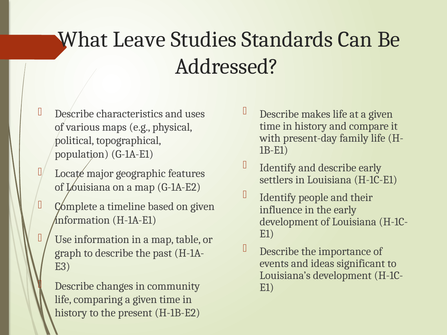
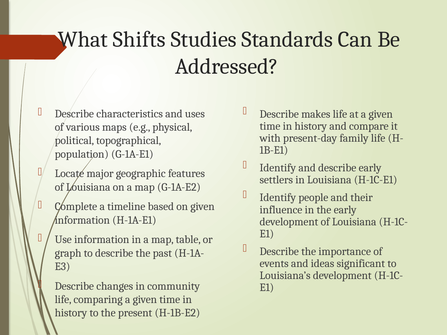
Leave: Leave -> Shifts (139, 40)
